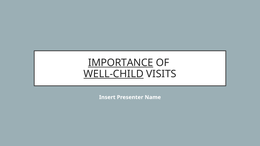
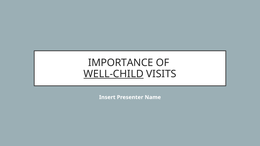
IMPORTANCE underline: present -> none (121, 63)
